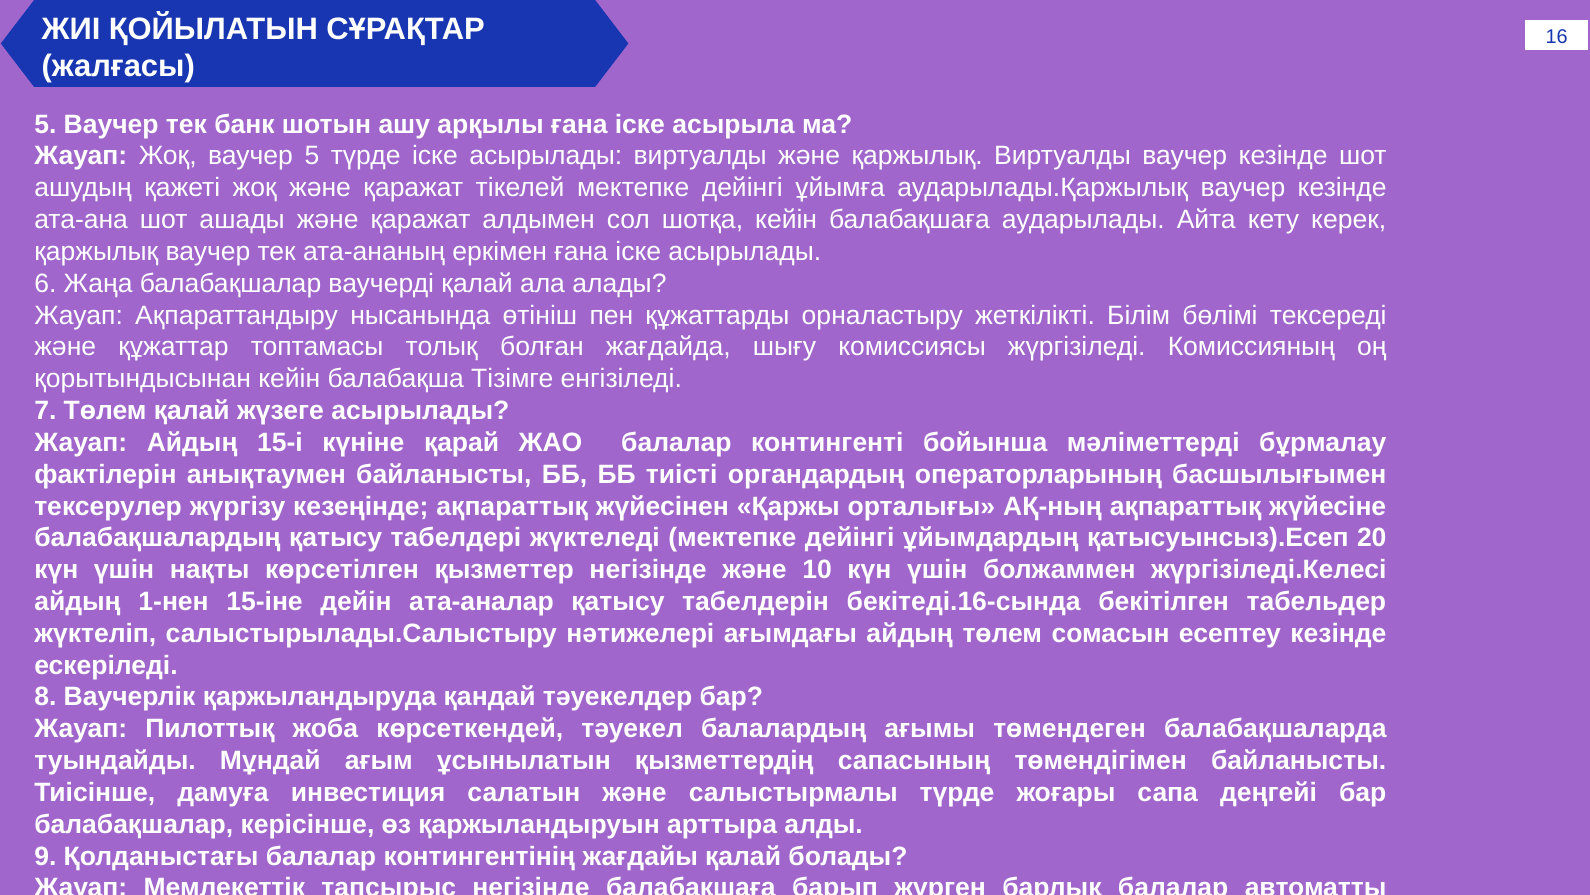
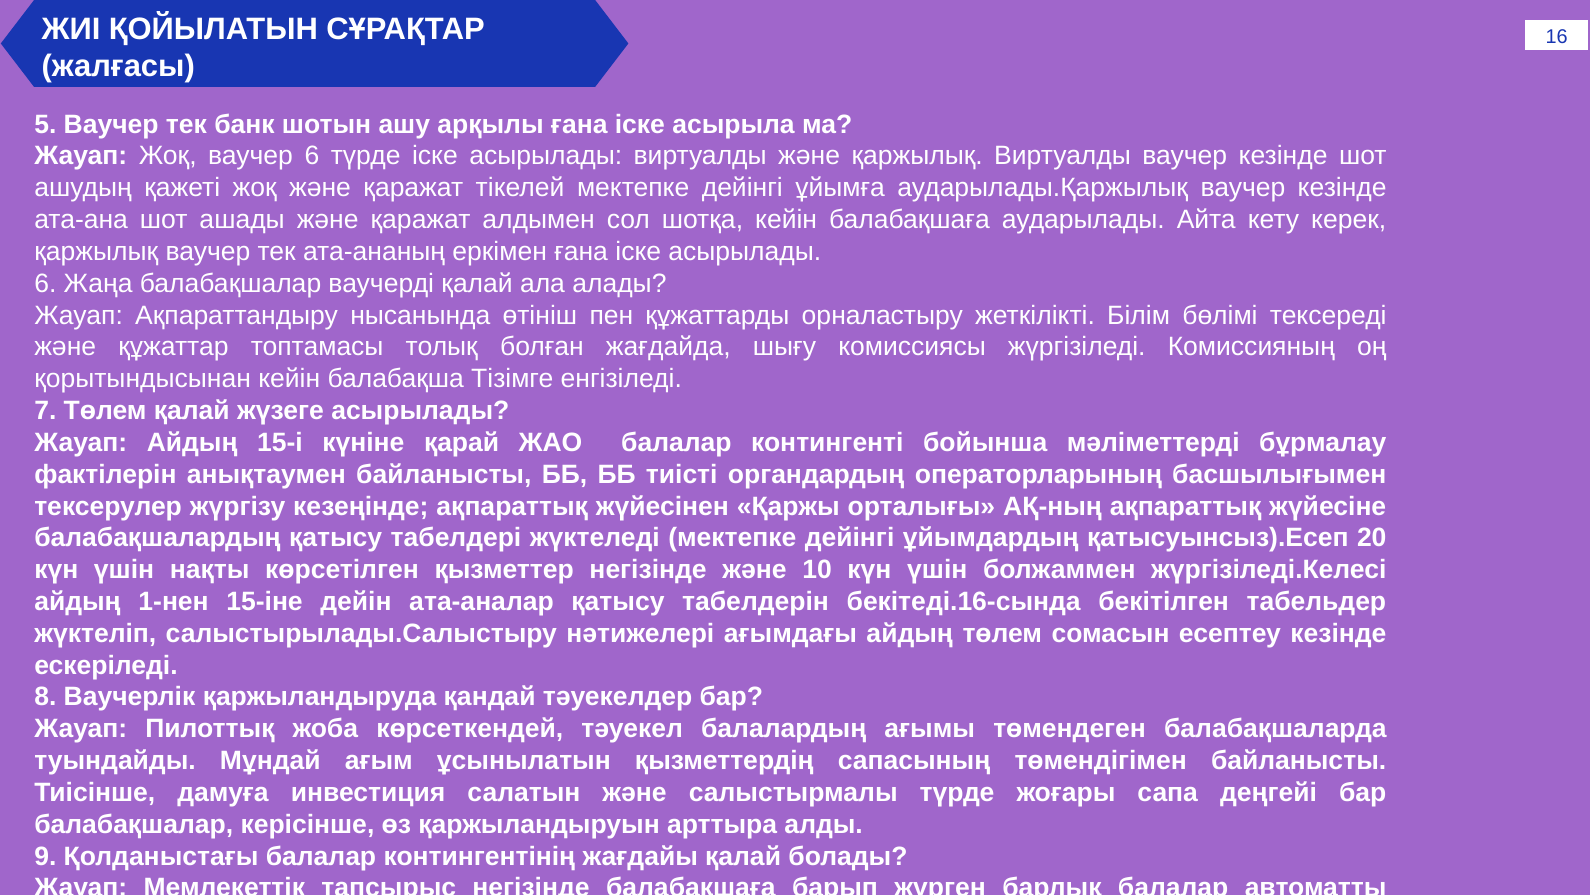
ваучер 5: 5 -> 6 (312, 156)
